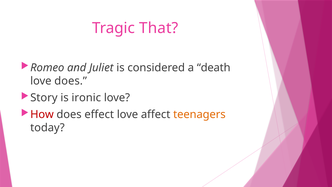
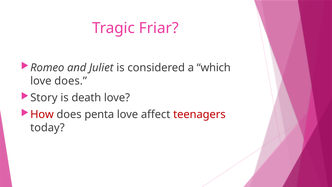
That: That -> Friar (159, 28)
death: death -> which (214, 68)
ironic: ironic -> death (86, 98)
effect: effect -> penta (99, 114)
teenagers colour: orange -> red (199, 114)
